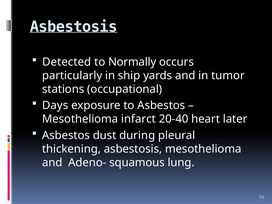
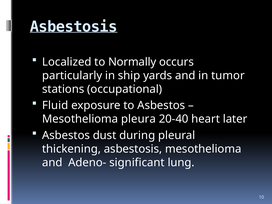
Detected: Detected -> Localized (67, 62)
Days: Days -> Fluid (55, 105)
infarct: infarct -> pleura (138, 119)
squamous: squamous -> significant (137, 162)
